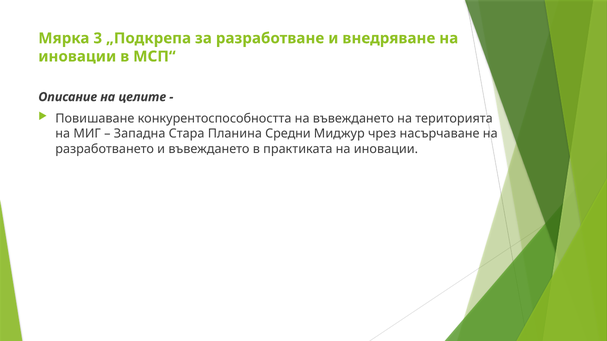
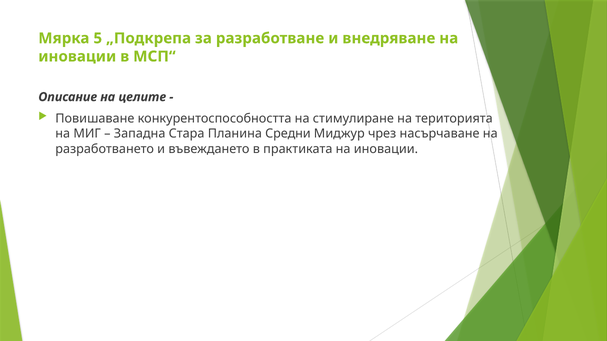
3: 3 -> 5 (98, 38)
на въвеждането: въвеждането -> стимулиране (353, 119)
